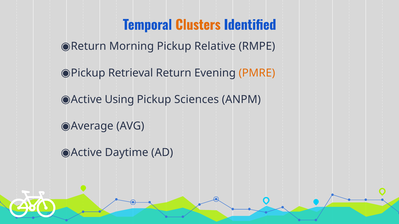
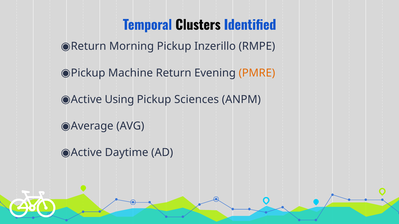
Clusters colour: orange -> black (198, 25)
Relative: Relative -> Inzerillo (215, 46)
Retrieval: Retrieval -> Machine (131, 73)
